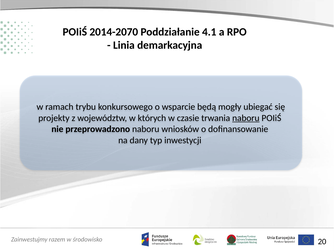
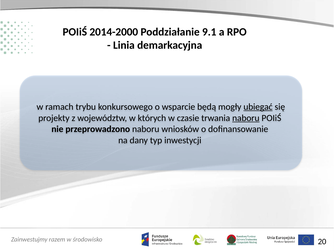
2014-2070: 2014-2070 -> 2014-2000 (114, 32)
4.1: 4.1 -> 9.1 (209, 32)
ubiegać underline: none -> present (258, 107)
